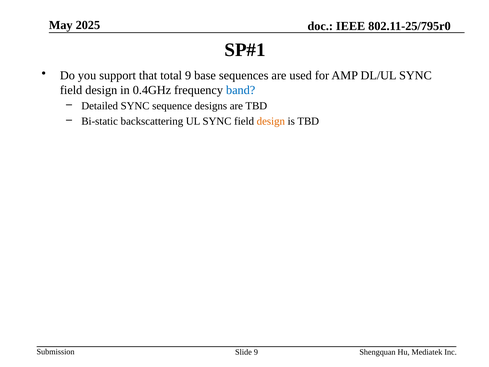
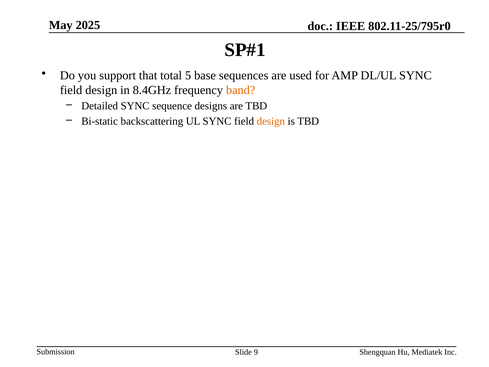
total 9: 9 -> 5 (188, 75)
0.4GHz: 0.4GHz -> 8.4GHz (152, 90)
band colour: blue -> orange (241, 90)
